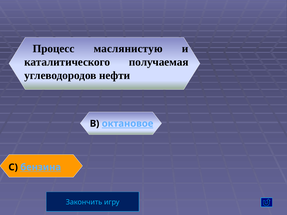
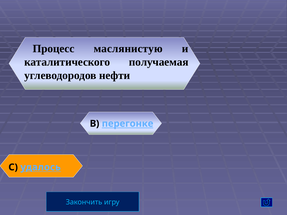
октановое: октановое -> перегонке (128, 124)
бензина: бензина -> удалось (41, 167)
